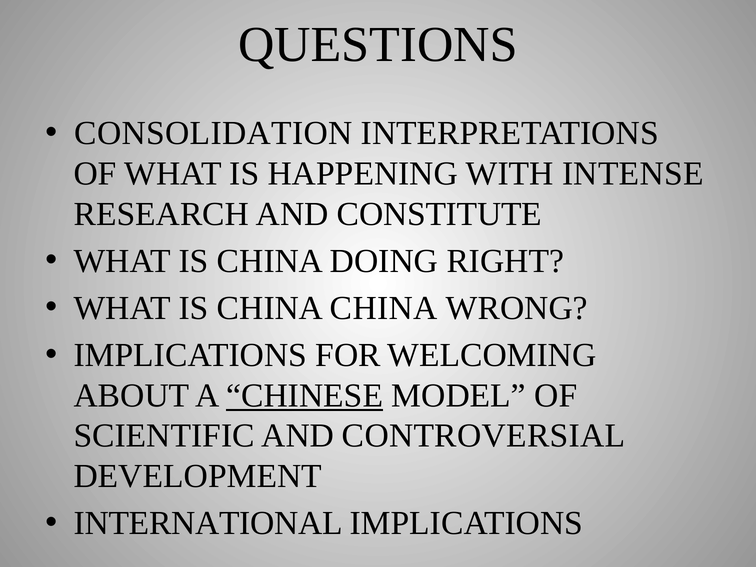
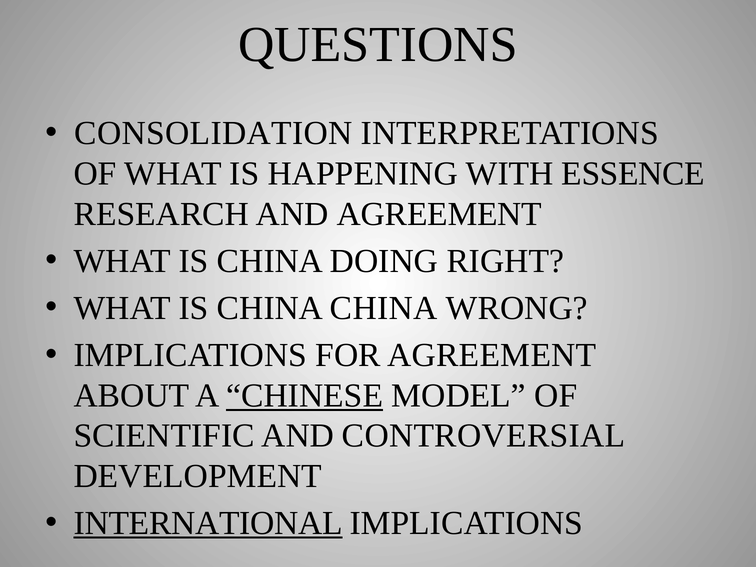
INTENSE: INTENSE -> ESSENCE (633, 174)
AND CONSTITUTE: CONSTITUTE -> AGREEMENT (439, 214)
FOR WELCOMING: WELCOMING -> AGREEMENT (492, 355)
INTERNATIONAL underline: none -> present (208, 523)
